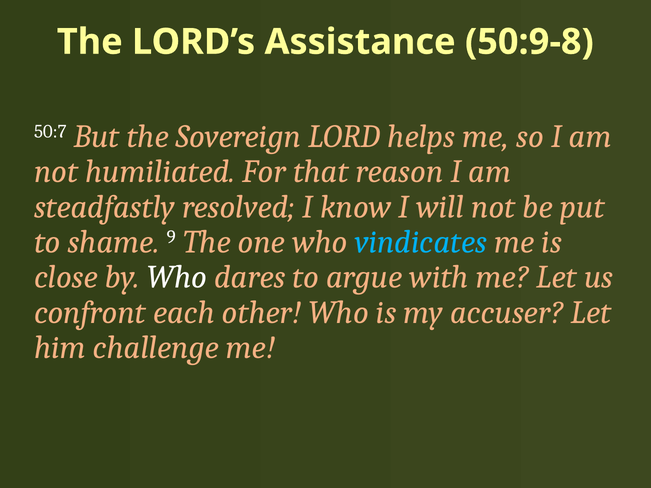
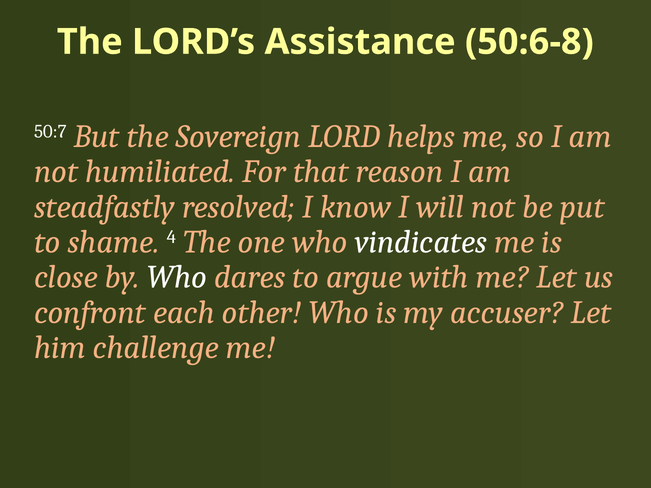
50:9-8: 50:9-8 -> 50:6-8 (529, 42)
9: 9 -> 4 (171, 237)
vindicates colour: light blue -> white (421, 242)
